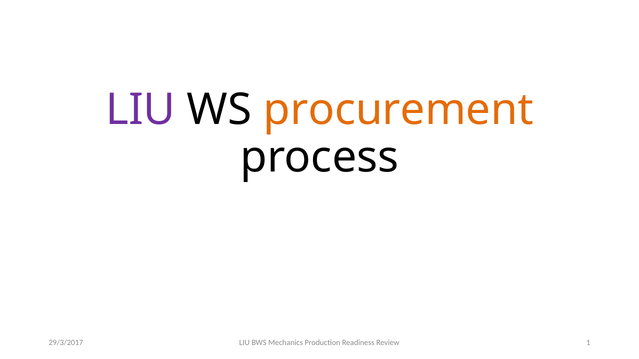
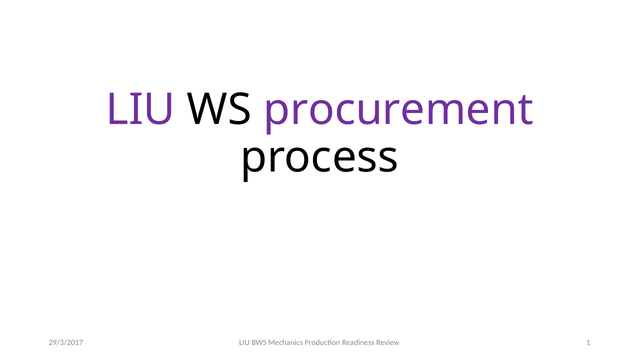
procurement colour: orange -> purple (398, 110)
